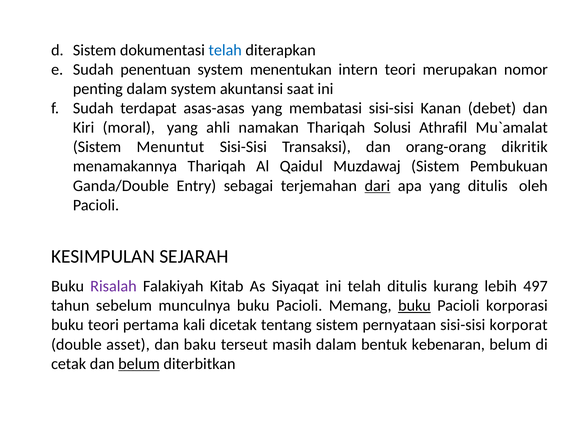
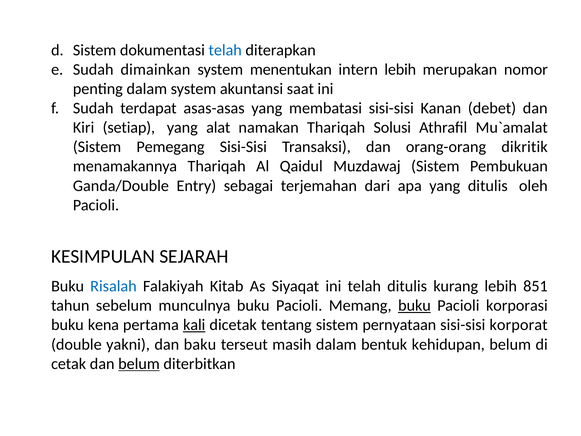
penentuan: penentuan -> dimainkan (155, 69)
intern teori: teori -> lebih (400, 69)
moral: moral -> setiap (129, 127)
ahli: ahli -> alat (218, 127)
Menuntut: Menuntut -> Pemegang (170, 147)
dari underline: present -> none (377, 186)
Risalah colour: purple -> blue (113, 286)
497: 497 -> 851 (535, 286)
buku teori: teori -> kena (103, 325)
kali underline: none -> present (194, 325)
asset: asset -> yakni (128, 344)
kebenaran: kebenaran -> kehidupan (448, 344)
